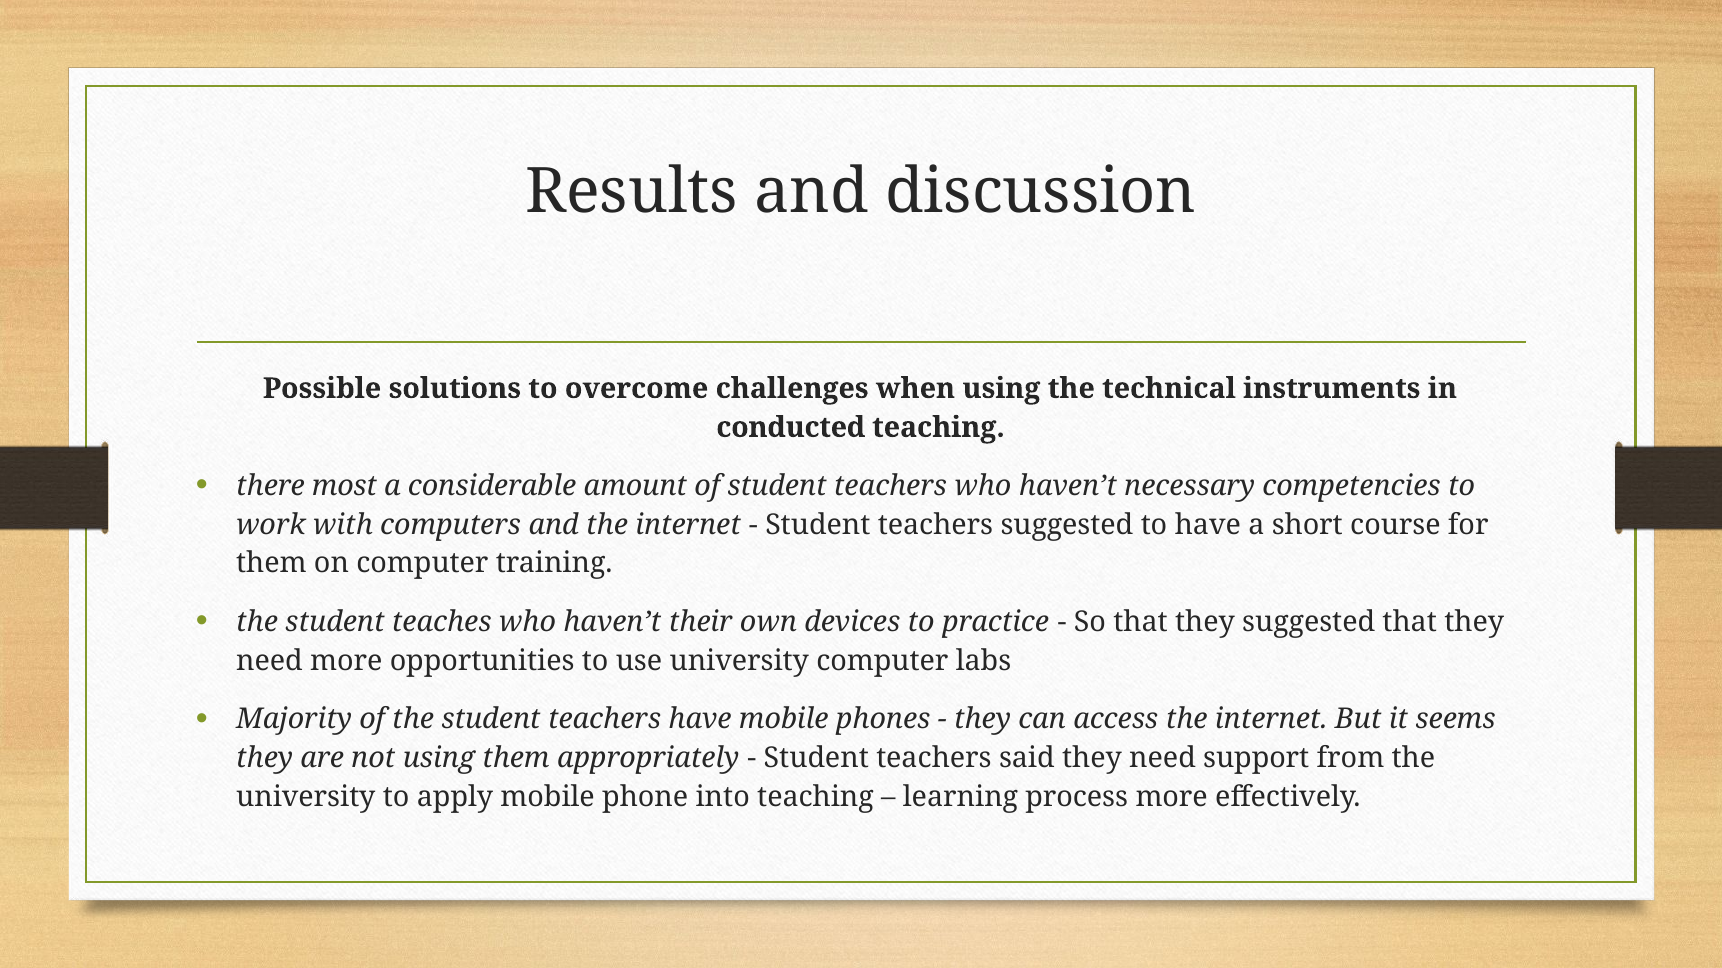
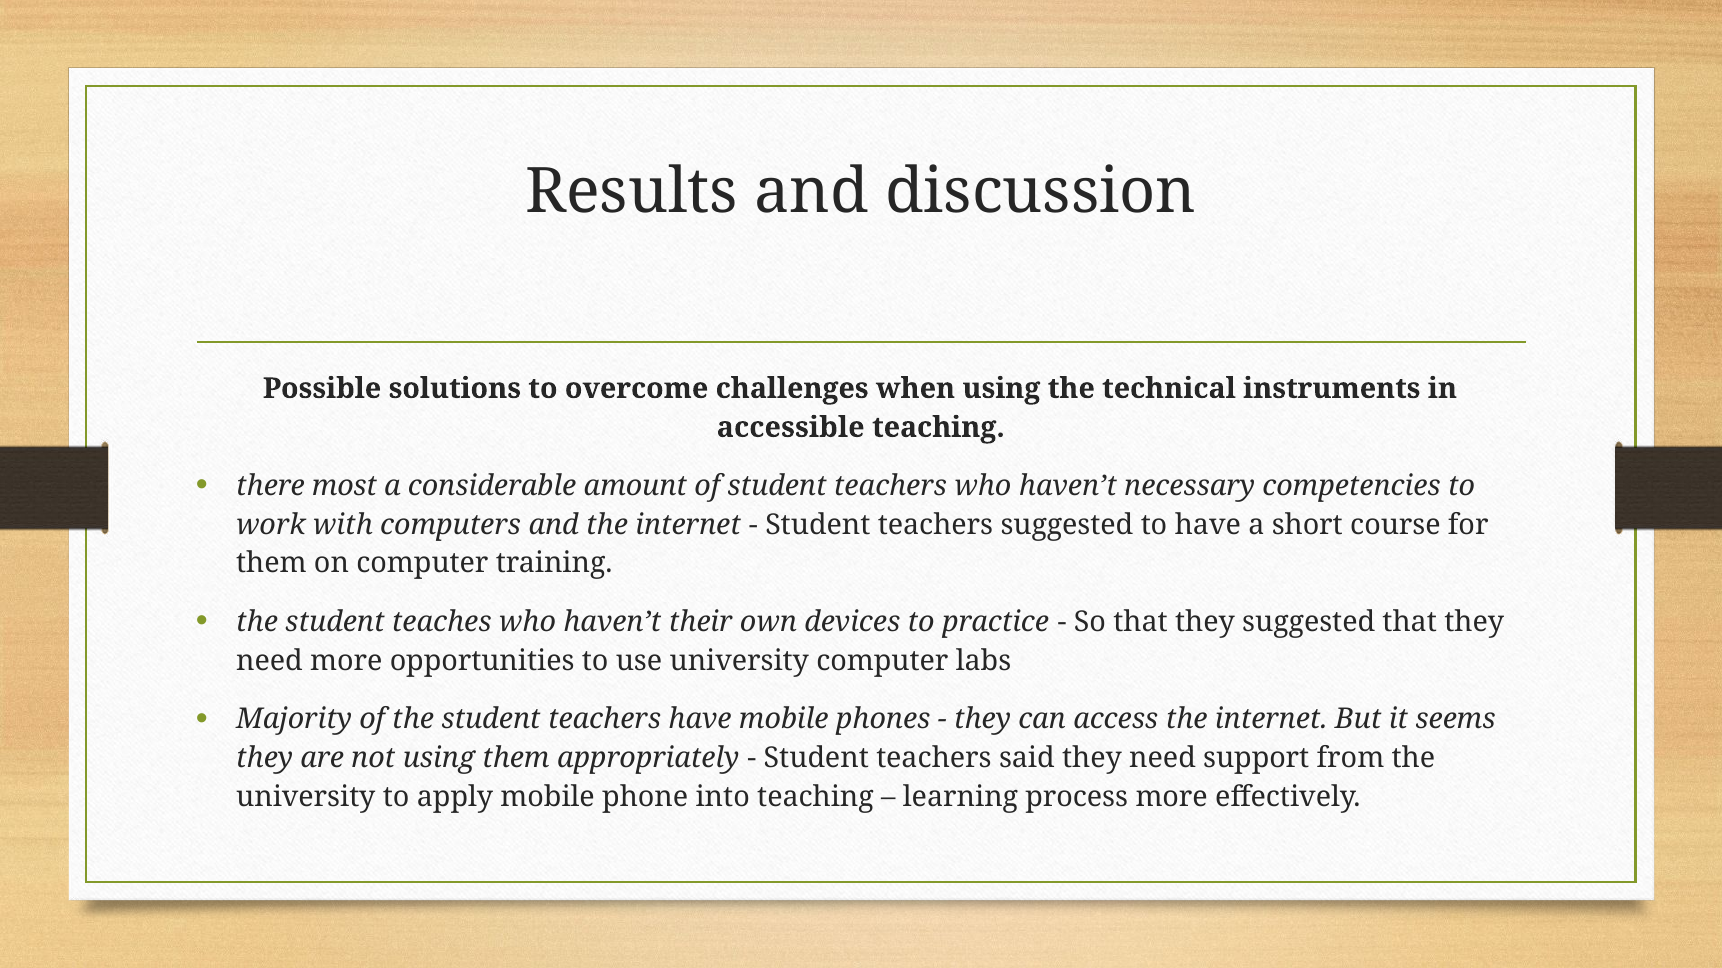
conducted: conducted -> accessible (791, 428)
